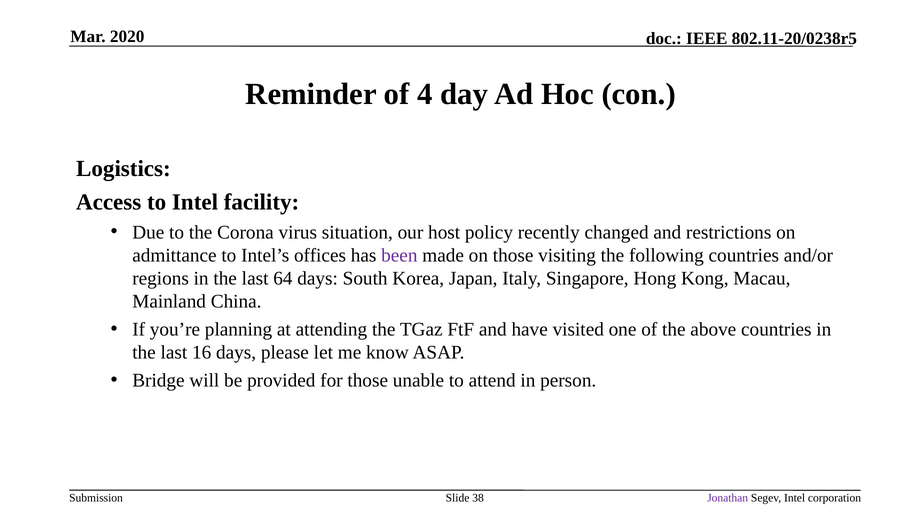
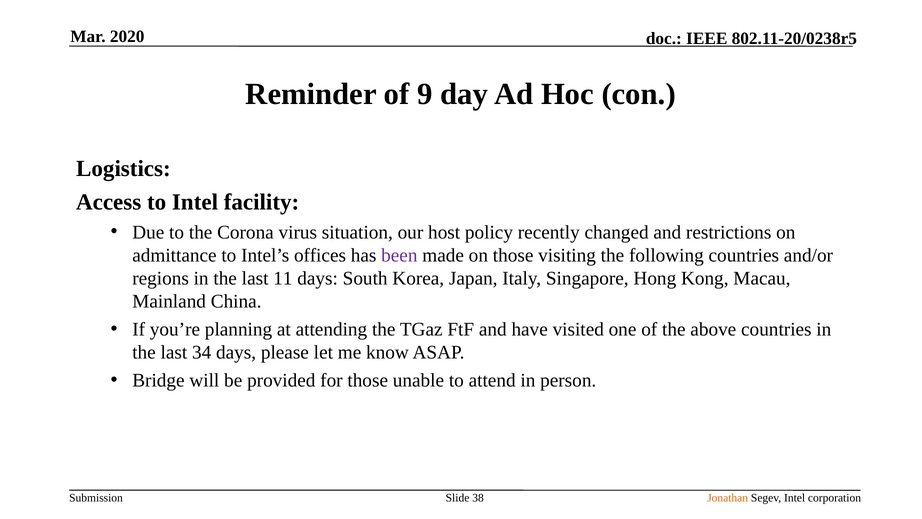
4: 4 -> 9 (425, 94)
64: 64 -> 11 (283, 278)
16: 16 -> 34 (202, 352)
Jonathan colour: purple -> orange (728, 497)
